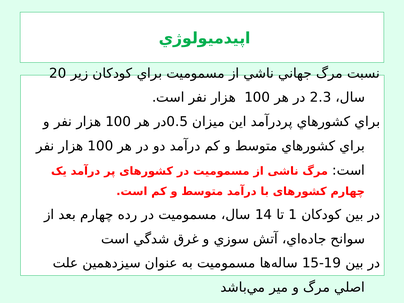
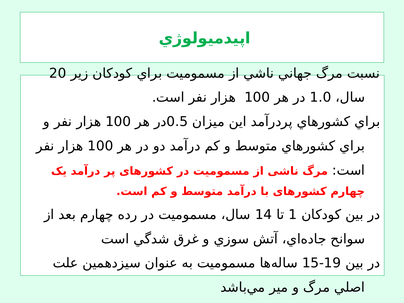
2.3: 2.3 -> 1.0 (321, 98)
